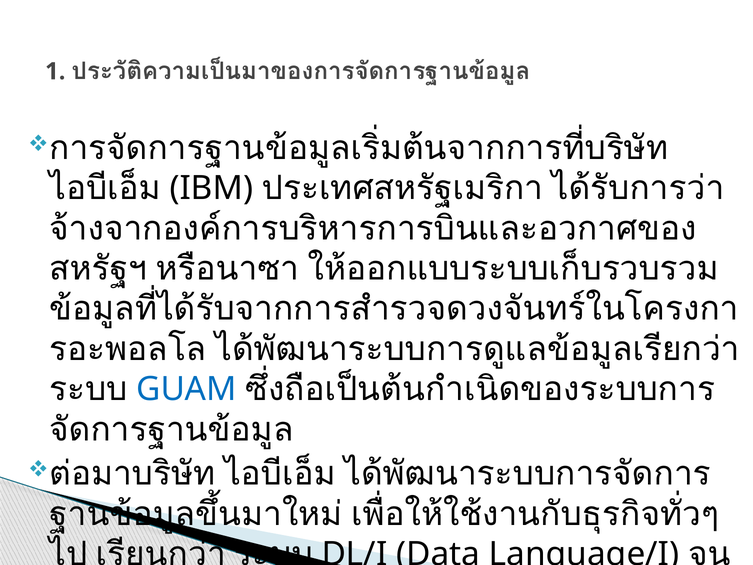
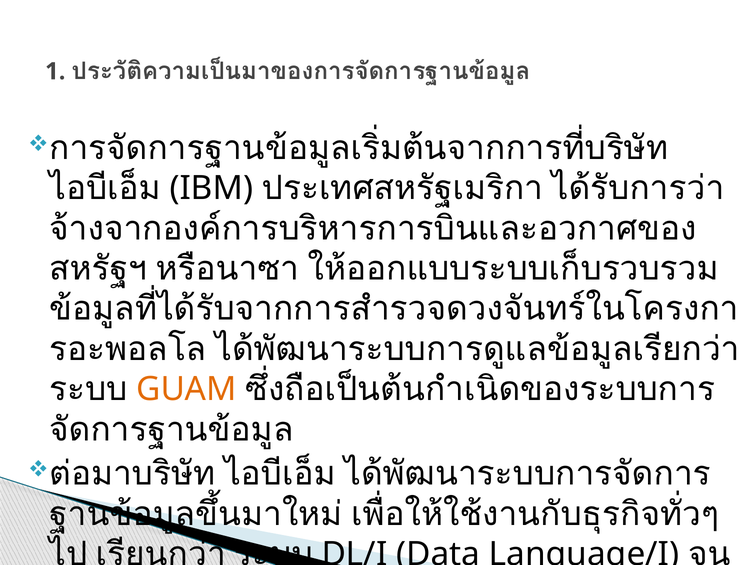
GUAM colour: blue -> orange (186, 389)
